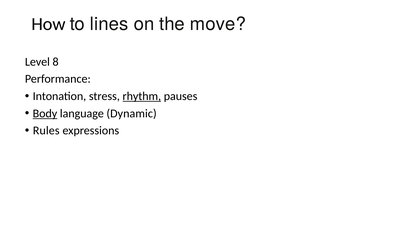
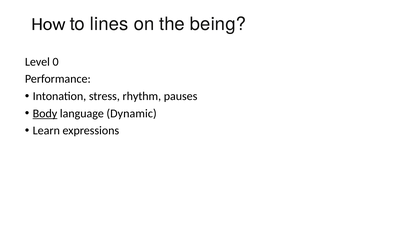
move: move -> being (218, 24)
8: 8 -> 0 (56, 62)
rhythm underline: present -> none (142, 96)
Rules: Rules -> Learn (46, 131)
